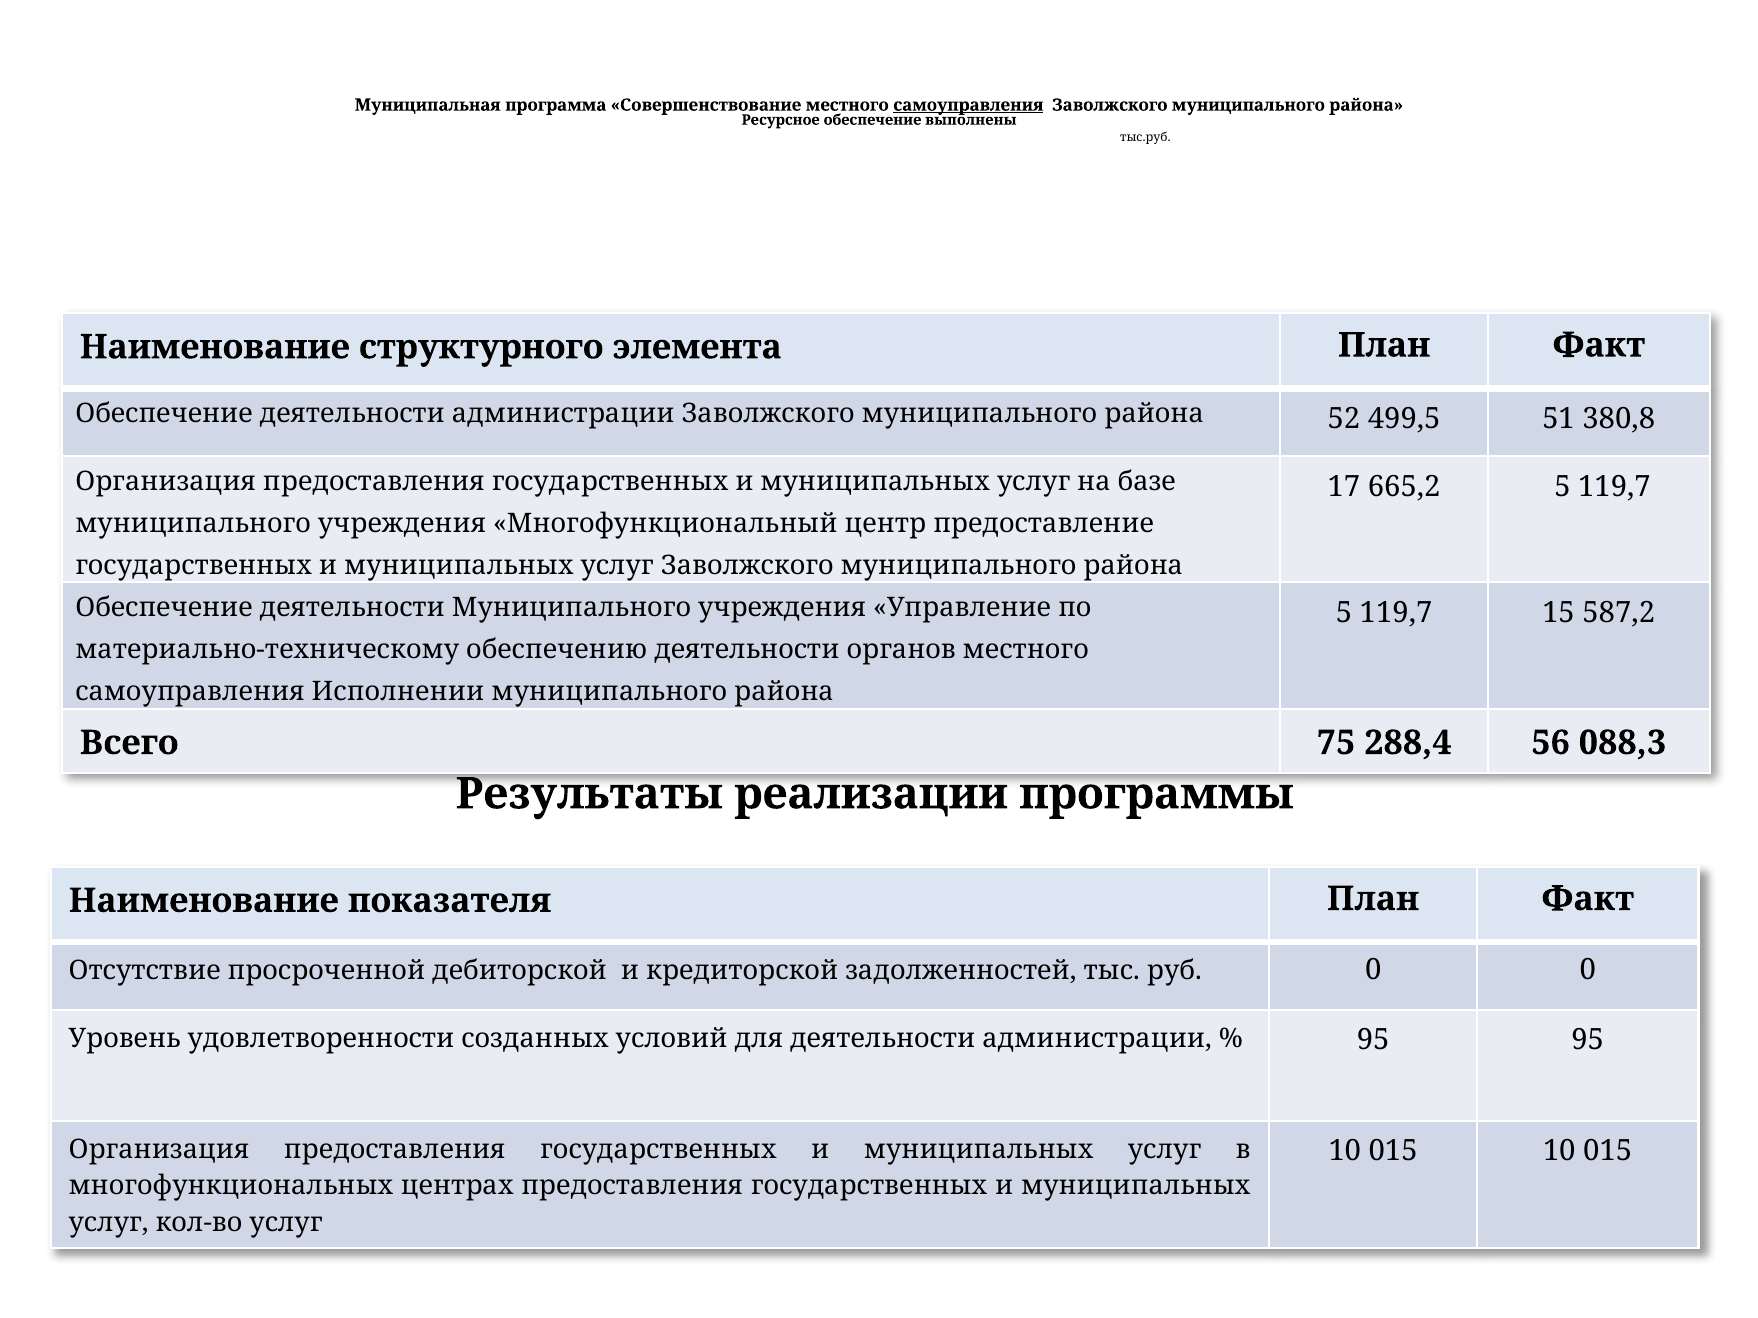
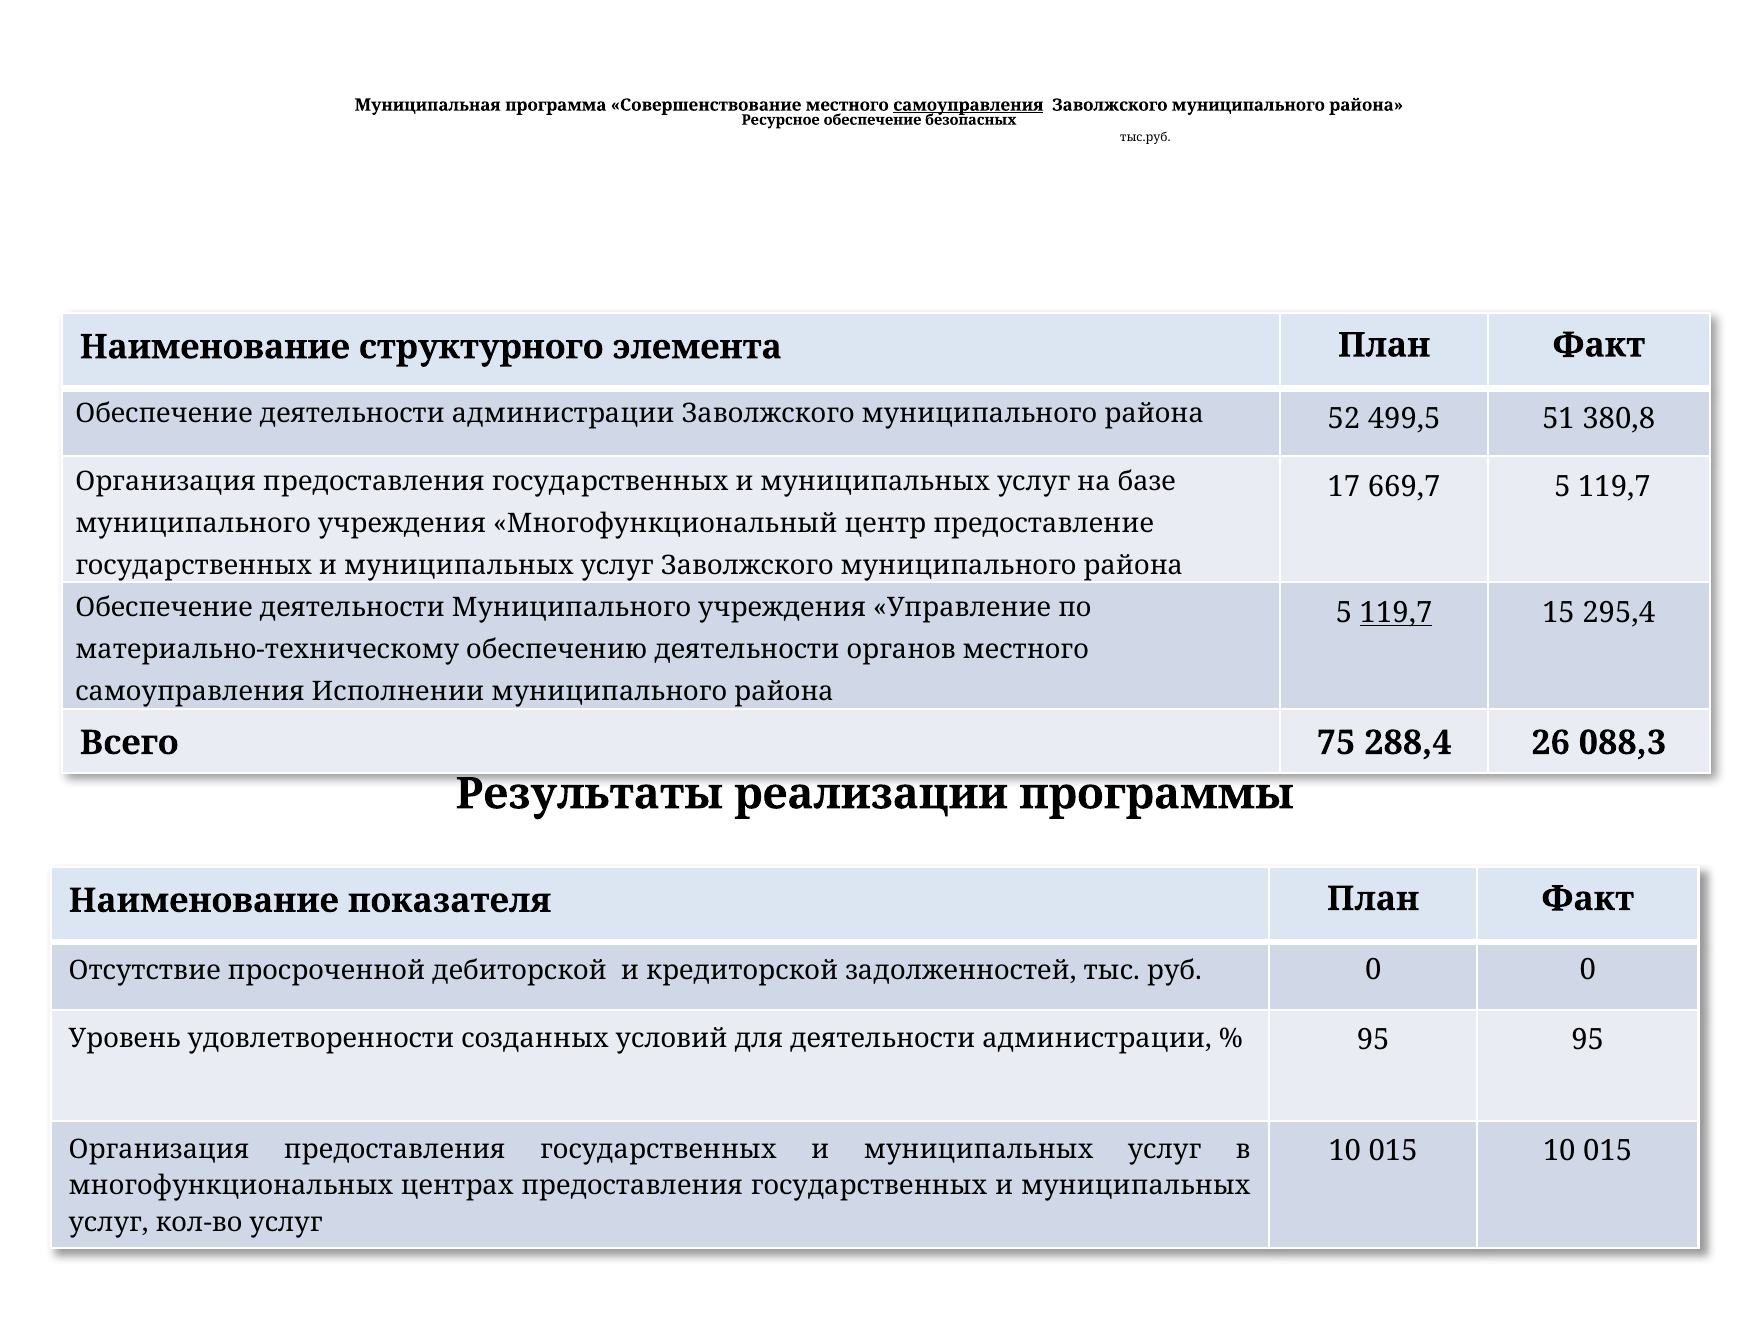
выполнены: выполнены -> безопасных (971, 120)
665,2: 665,2 -> 669,7 (1404, 487)
119,7 underline: none -> present (1396, 613)
587,2: 587,2 -> 295,4 (1619, 613)
56: 56 -> 26 (1551, 743)
